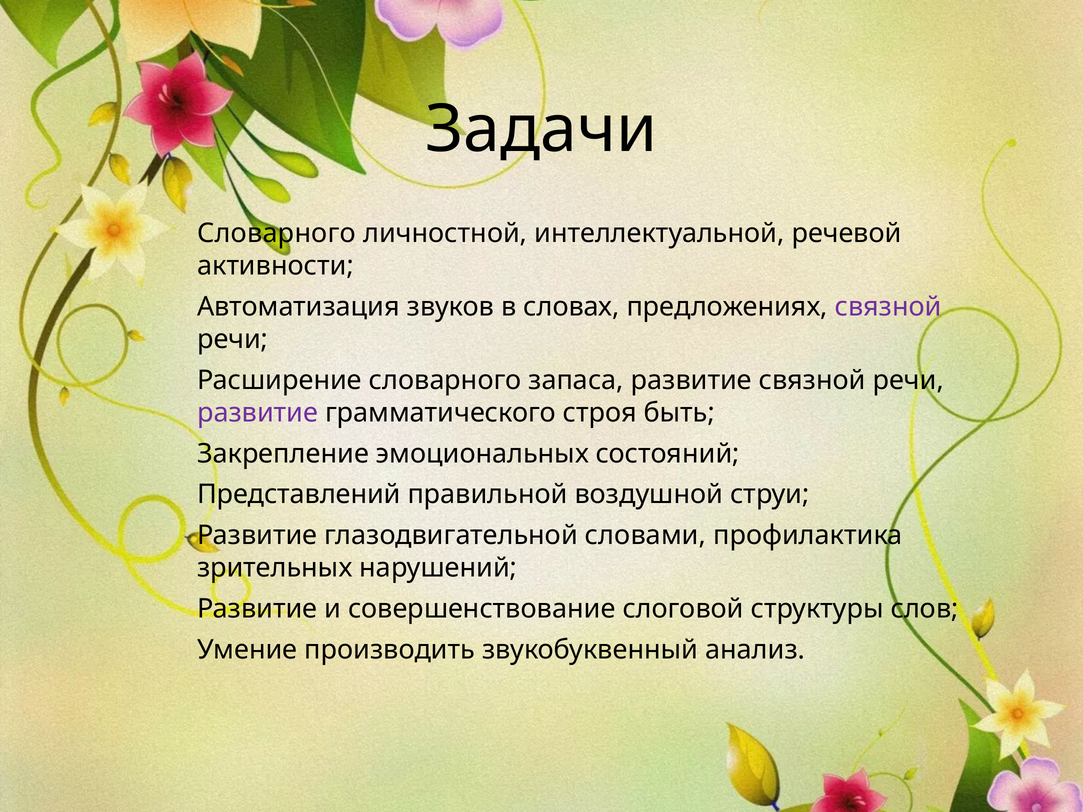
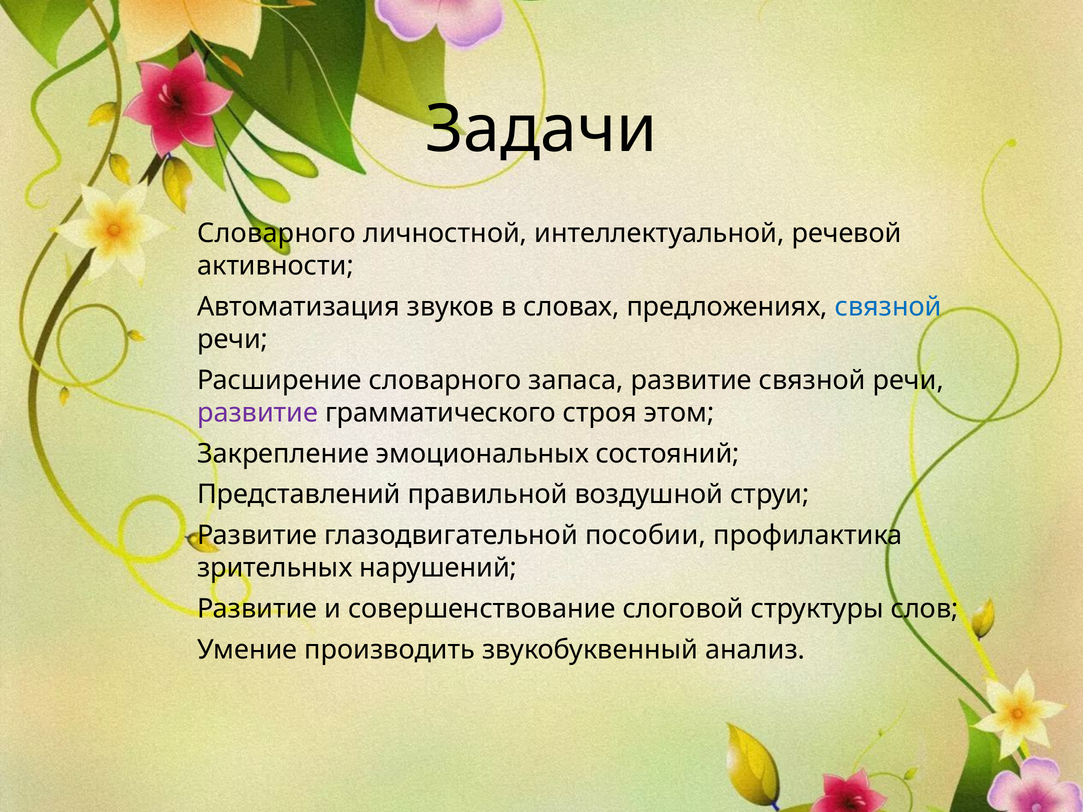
связной colour: purple -> blue (888, 307)
быть: быть -> этом (679, 413)
словами: словами -> пособии (645, 536)
